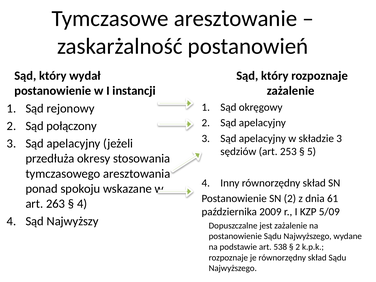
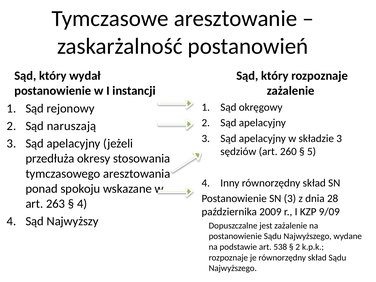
połączony: połączony -> naruszają (71, 126)
253: 253 -> 260 (288, 152)
SN 2: 2 -> 3 (290, 199)
61: 61 -> 28 (333, 199)
5/09: 5/09 -> 9/09 (329, 212)
